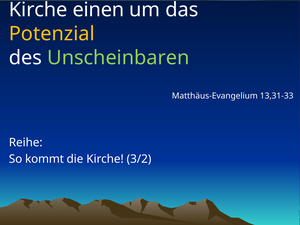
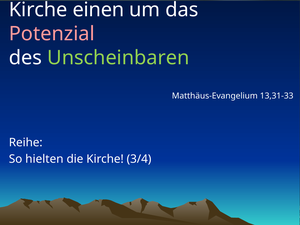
Potenzial colour: yellow -> pink (52, 34)
kommt: kommt -> hielten (44, 159)
3/2: 3/2 -> 3/4 (139, 159)
